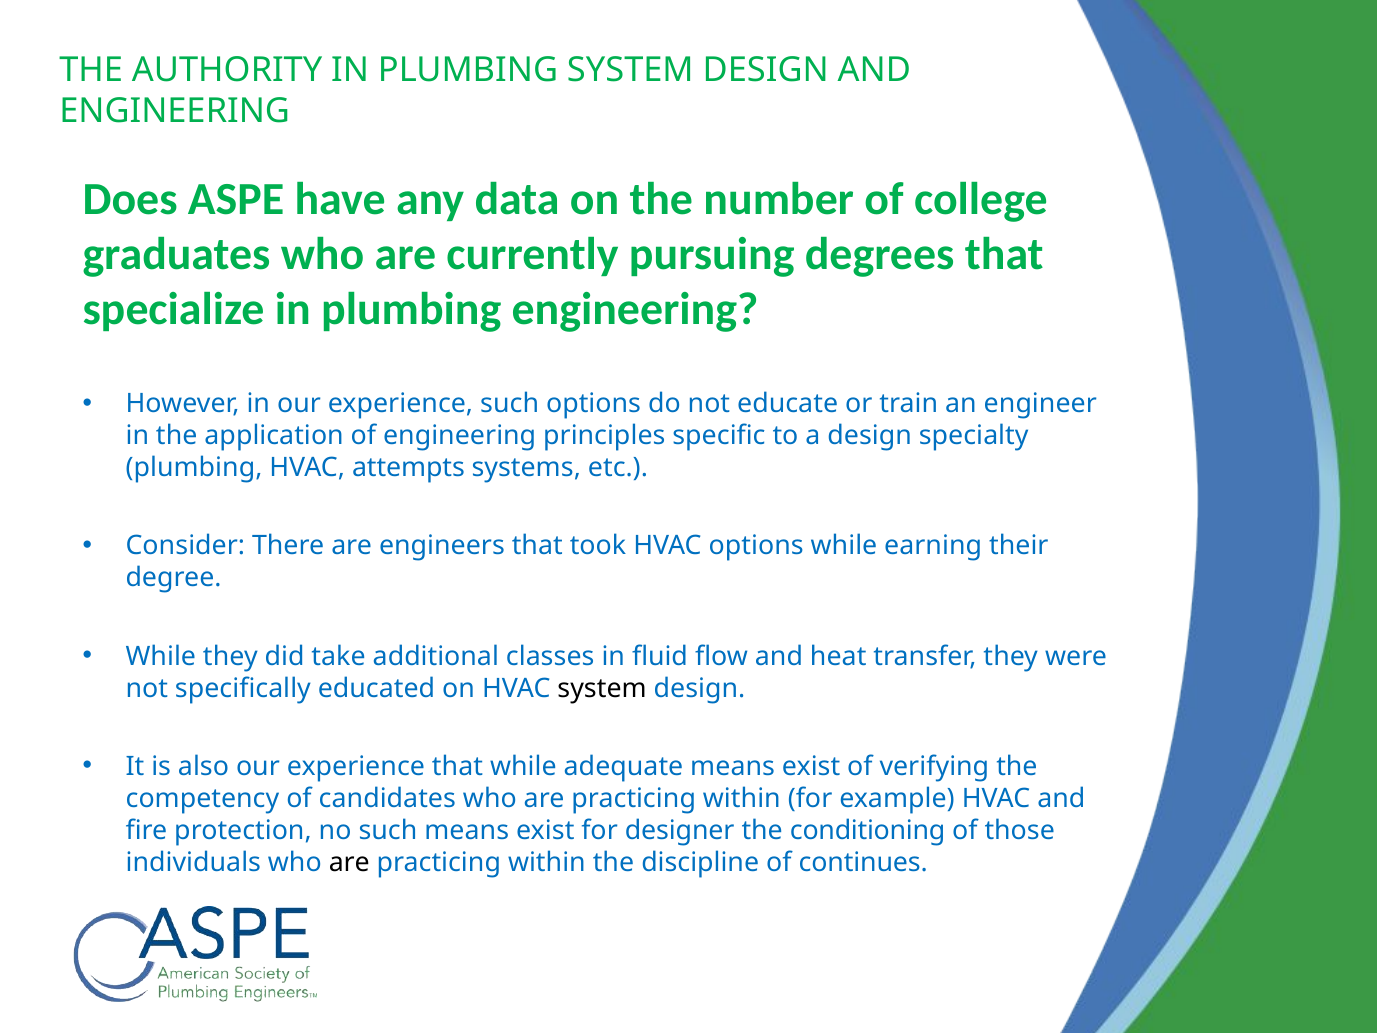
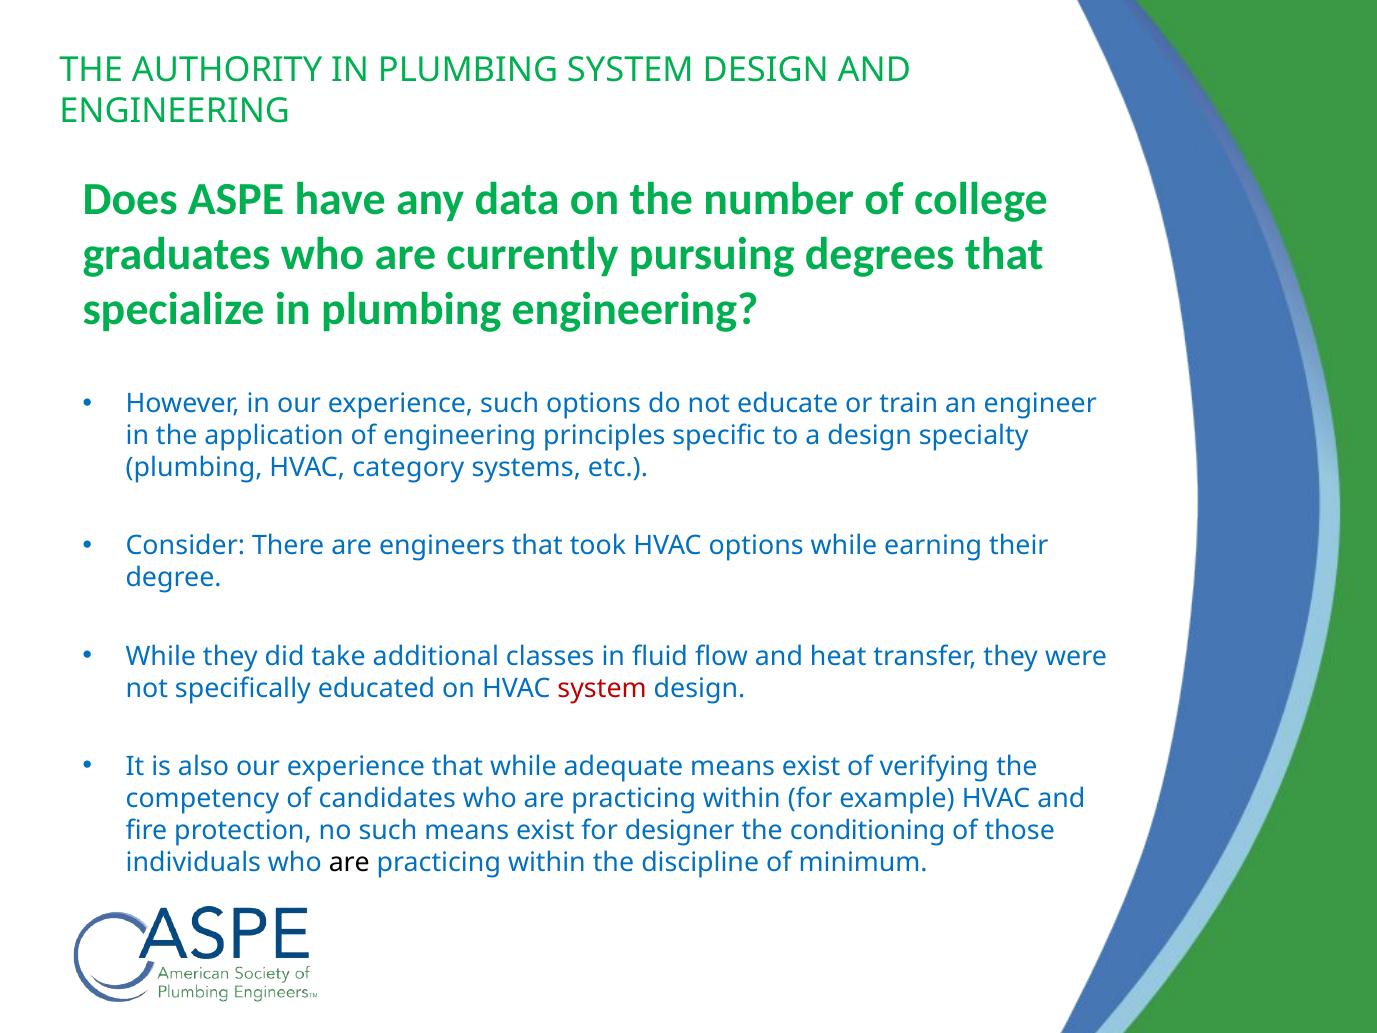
attempts: attempts -> category (408, 468)
system colour: black -> red (602, 688)
continues: continues -> minimum (863, 863)
